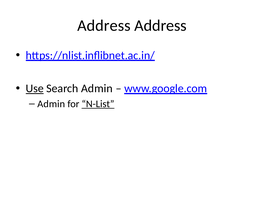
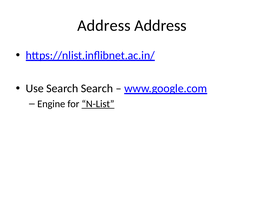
Use underline: present -> none (35, 89)
Search Admin: Admin -> Search (97, 89)
Admin: Admin -> Engine (51, 104)
